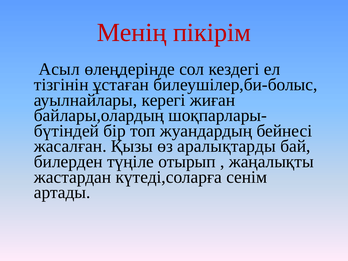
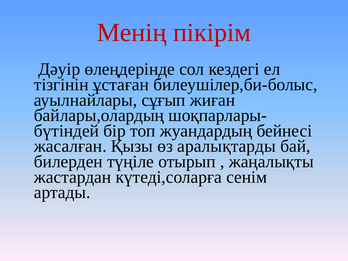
Асыл: Асыл -> Дәуір (59, 69)
керегі: керегі -> сұғып (164, 100)
